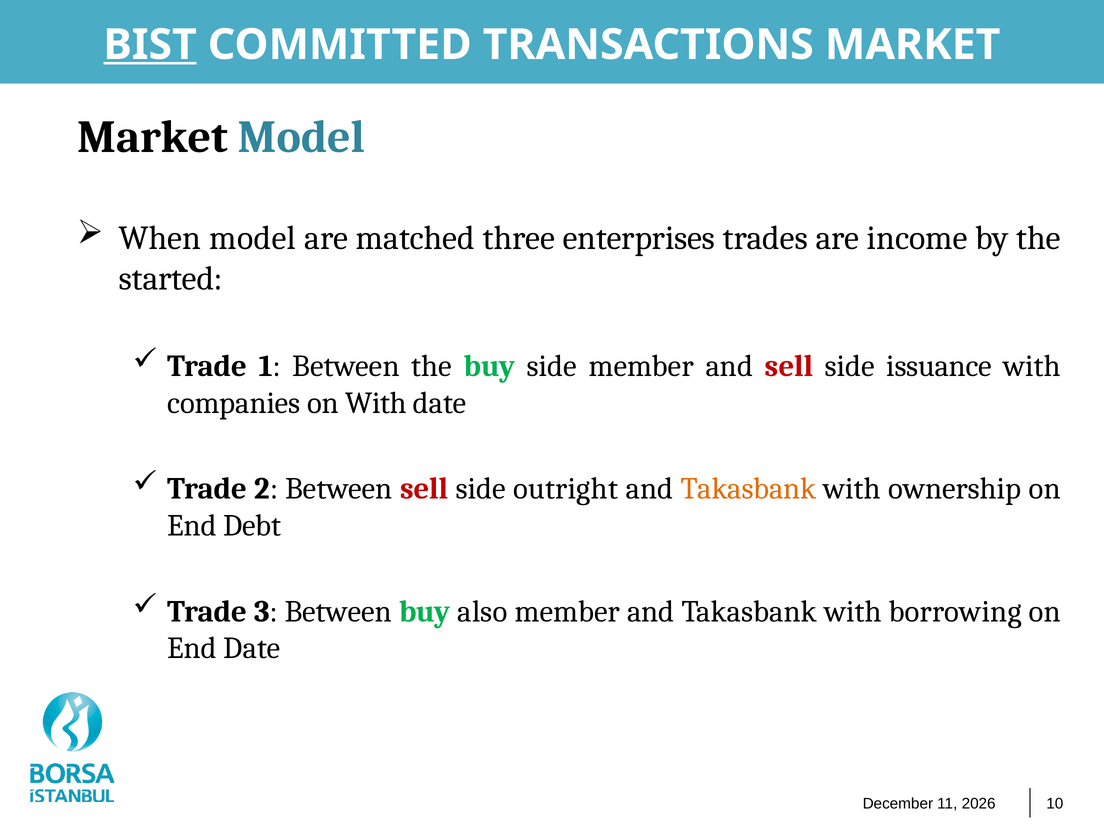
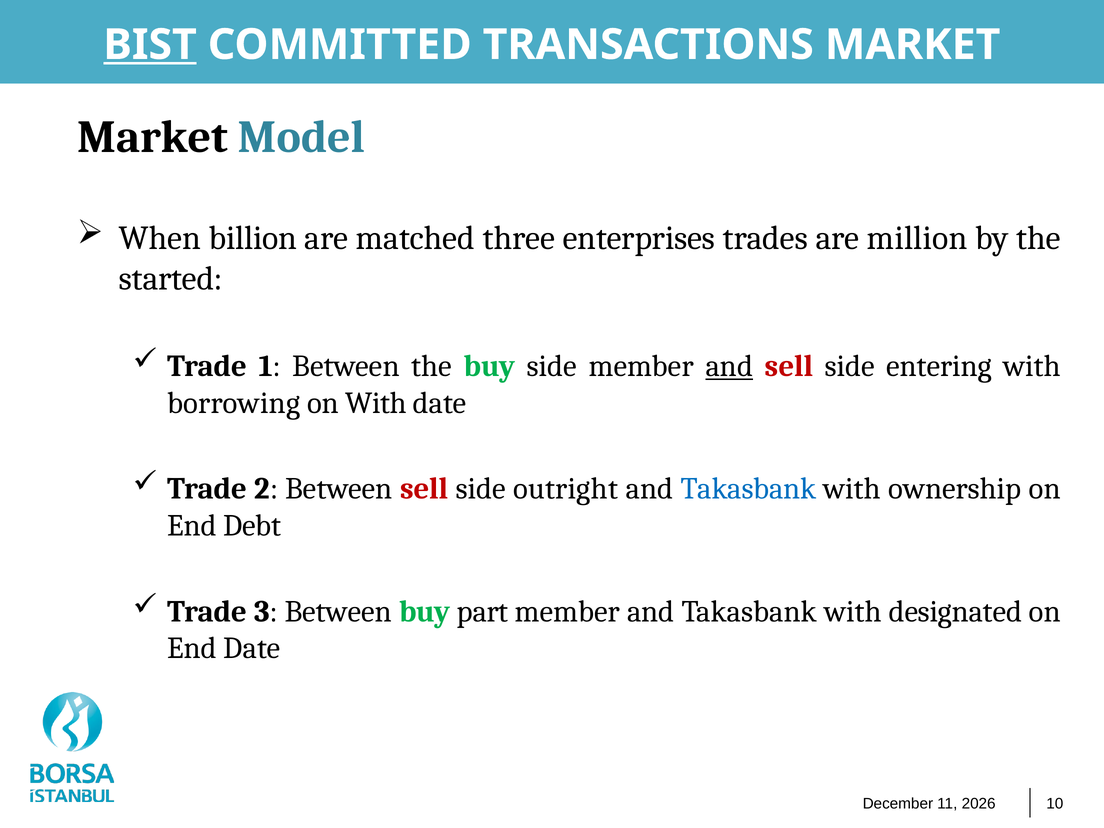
When model: model -> billion (253, 238)
income: income -> million (917, 238)
and underline: none -> present (729, 366)
issuance: issuance -> entering (939, 366)
companies: companies -> borrowing (234, 403)
Takasbank colour: orange -> blue (748, 489)
also: also -> part (483, 612)
borrowing: borrowing -> designated (955, 612)
